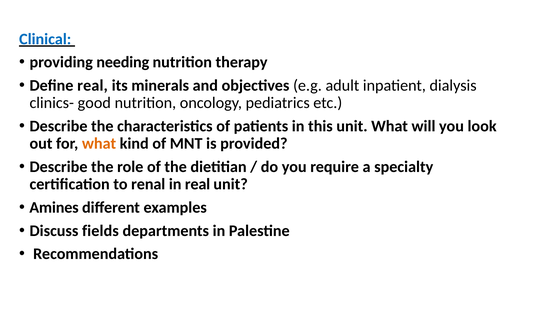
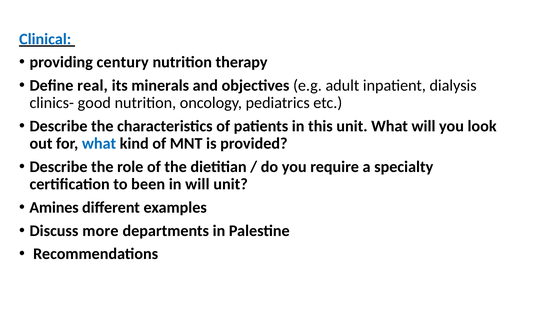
needing: needing -> century (123, 62)
what colour: orange -> blue (99, 143)
renal: renal -> been (148, 184)
in real: real -> will (197, 184)
fields: fields -> more (100, 230)
